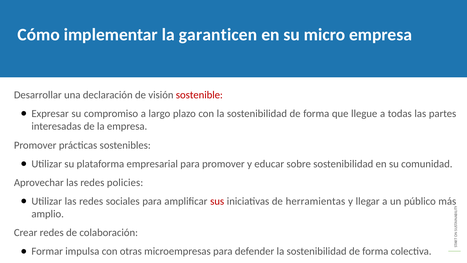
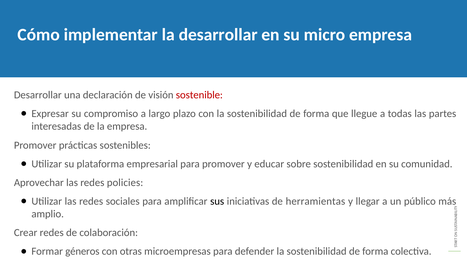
la garanticen: garanticen -> desarrollar (218, 35)
sus colour: red -> black (217, 201)
impulsa: impulsa -> géneros (82, 251)
